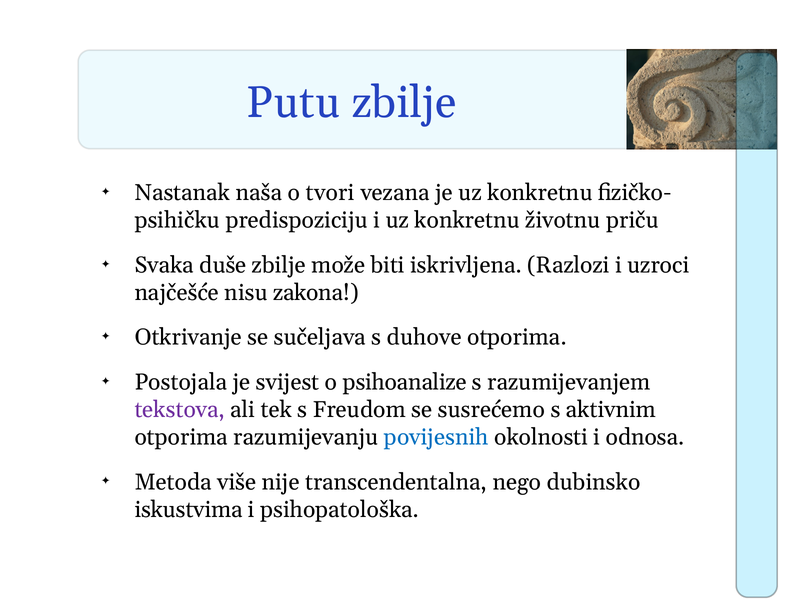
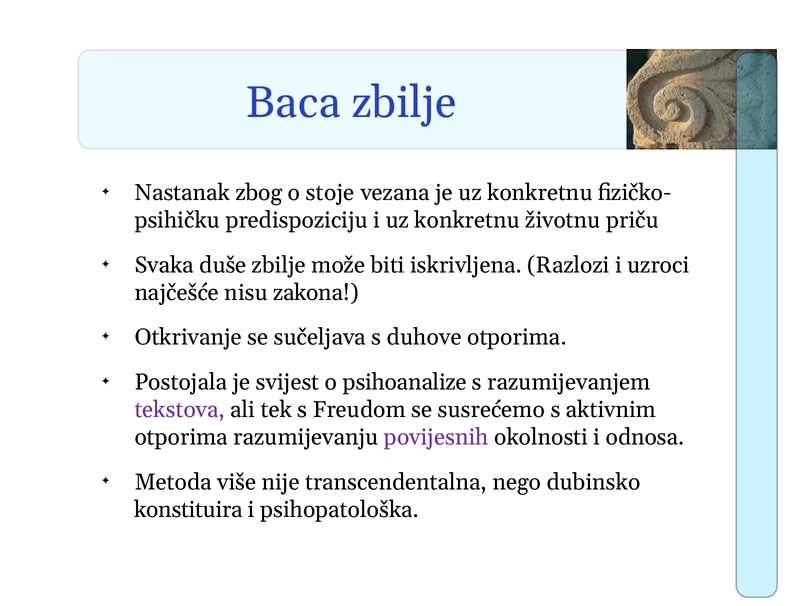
Putu: Putu -> Baca (293, 102)
naša: naša -> zbog (259, 193)
tvori: tvori -> stoje (330, 193)
povijesnih colour: blue -> purple (436, 437)
iskustvima: iskustvima -> konstituira (189, 509)
